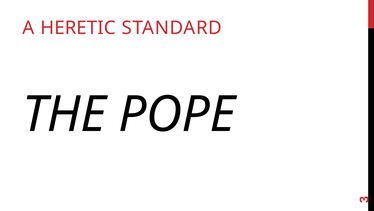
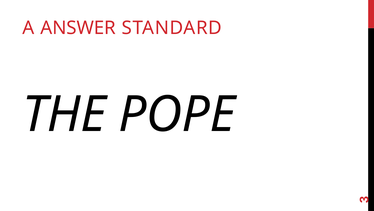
HERETIC: HERETIC -> ANSWER (78, 28)
